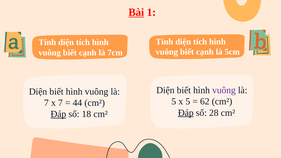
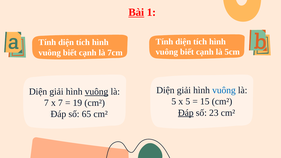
biết: biết -> giải (184, 90)
vuông colour: purple -> blue (224, 90)
biết: biết -> giải (56, 92)
vuông underline: none -> present (97, 92)
62: 62 -> 15 (205, 102)
44: 44 -> 19 (77, 103)
28: 28 -> 23 (214, 113)
Đáp underline: present -> none (58, 114)
18: 18 -> 65 (86, 114)
